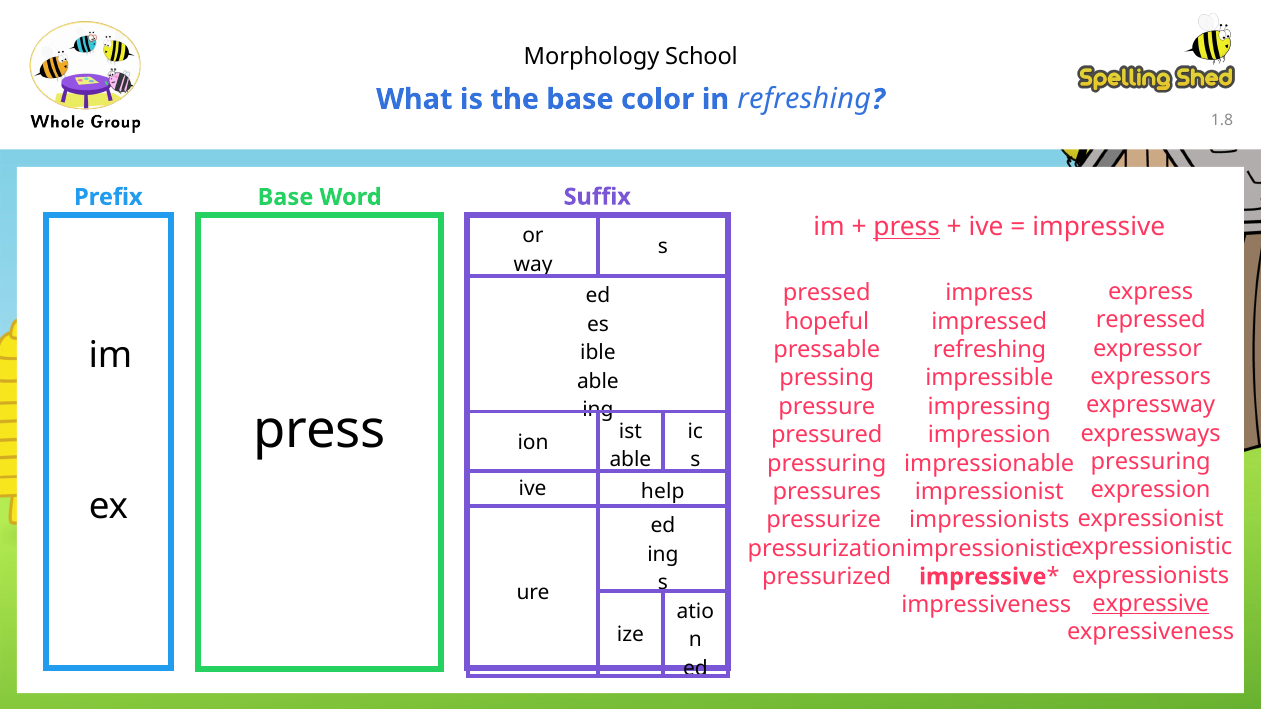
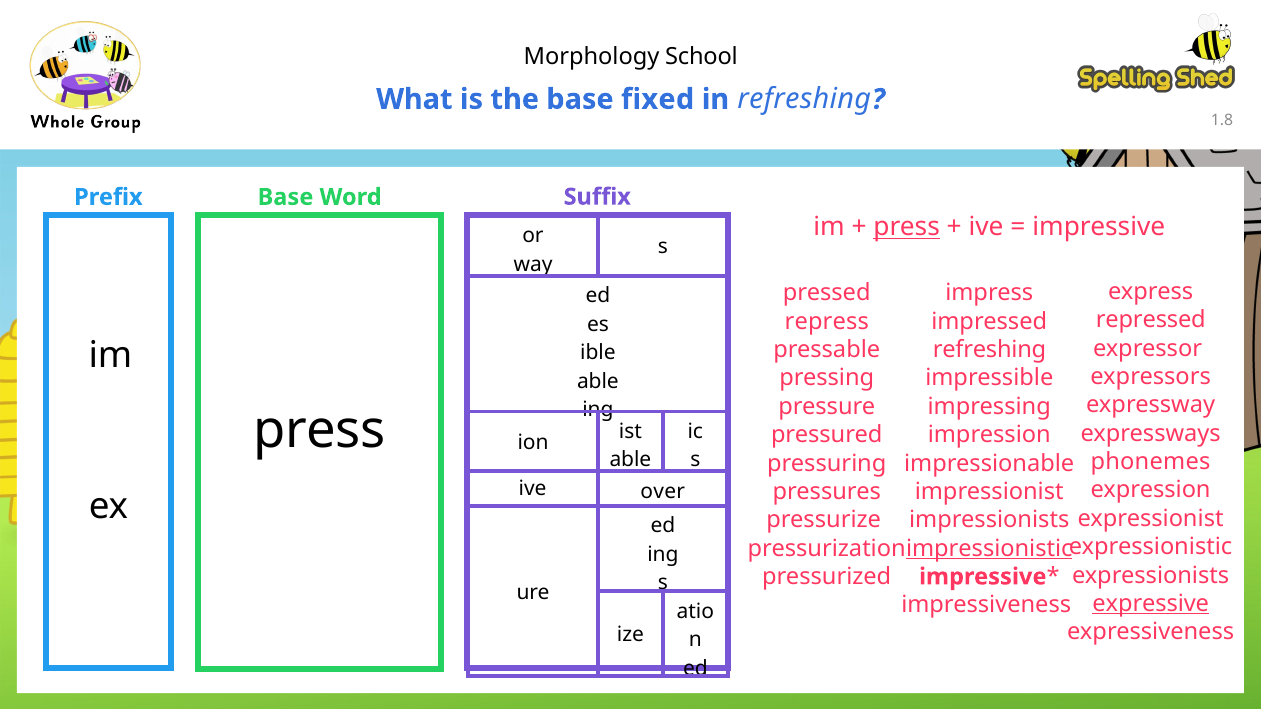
color: color -> fixed (658, 99)
hopeful: hopeful -> repress (827, 322)
pressuring: pressuring -> phonemes (1150, 462)
help: help -> over (663, 492)
impressionistic underline: none -> present (989, 549)
